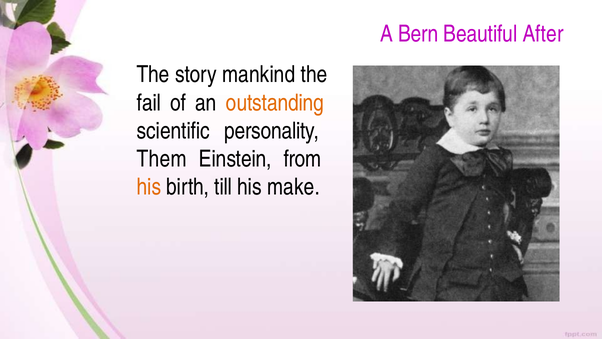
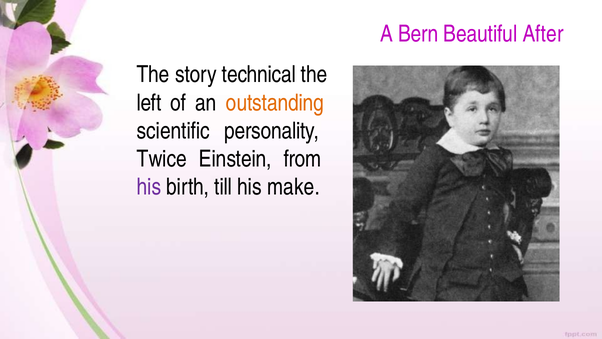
mankind: mankind -> technical (259, 75)
fail: fail -> left (149, 103)
Them: Them -> Twice (162, 159)
his colour: orange -> purple (149, 187)
